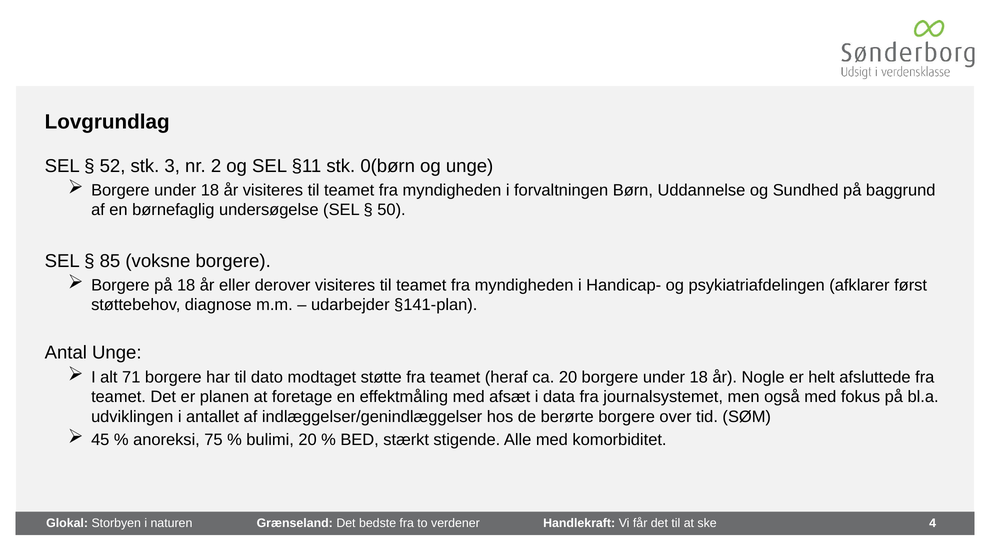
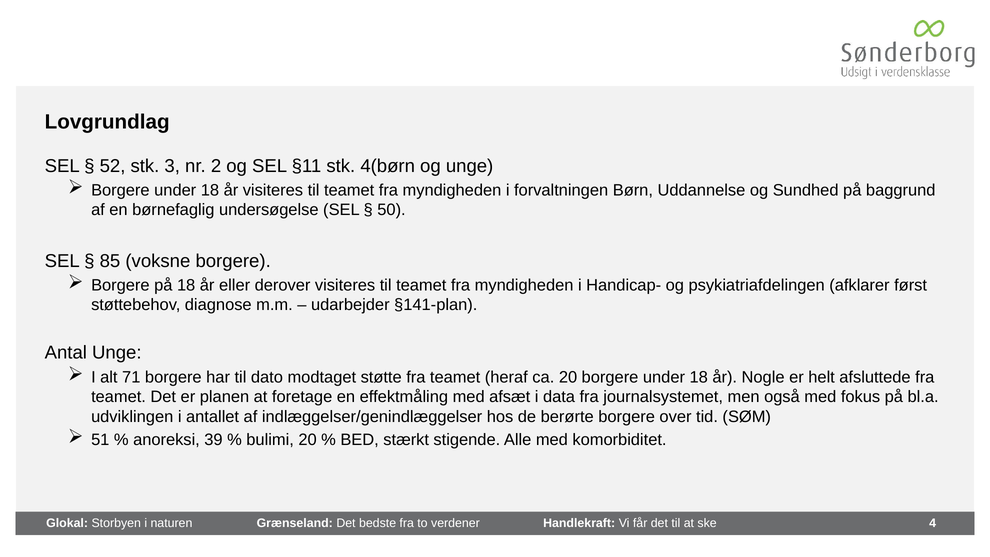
0(børn: 0(børn -> 4(børn (388, 166)
45: 45 -> 51 (100, 440)
75: 75 -> 39 (213, 440)
